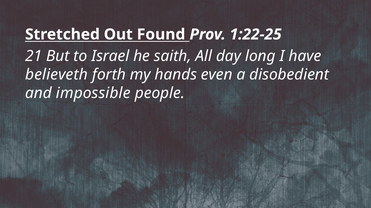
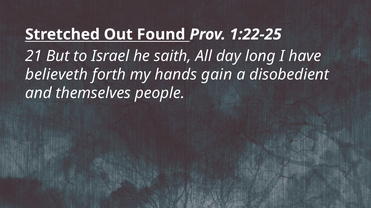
even: even -> gain (217, 75)
impossible: impossible -> themselves (93, 93)
